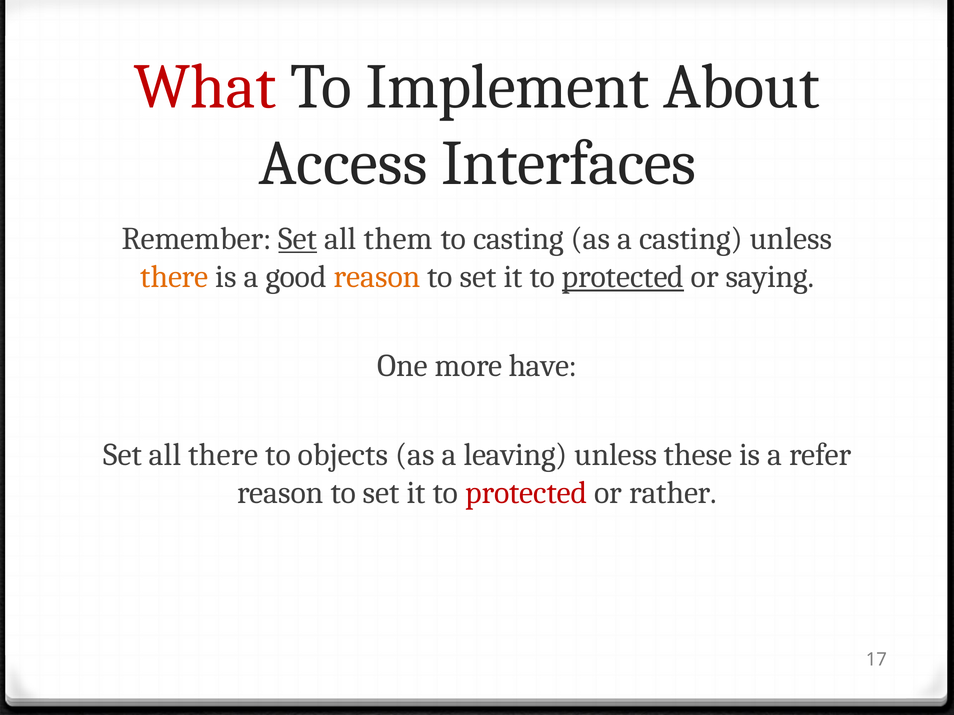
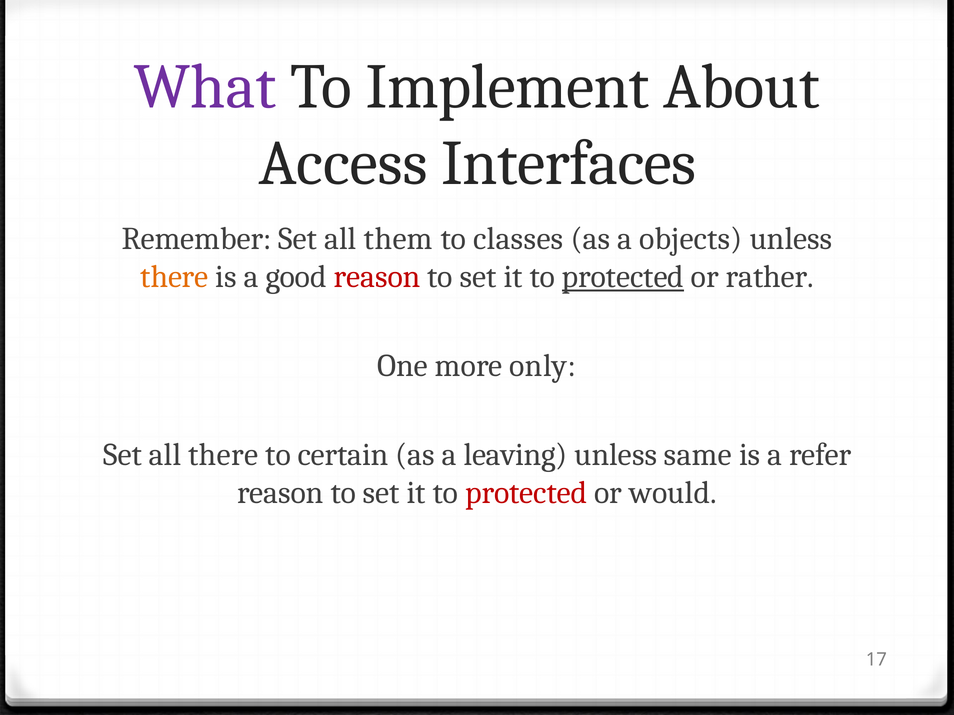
What colour: red -> purple (205, 87)
Set underline: present -> none (298, 239)
to casting: casting -> classes (518, 239)
a casting: casting -> objects (691, 239)
reason colour: orange -> red (377, 277)
saying: saying -> rather (770, 277)
have: have -> only (543, 366)
objects: objects -> certain (343, 455)
these: these -> same (698, 455)
rather: rather -> would (673, 493)
